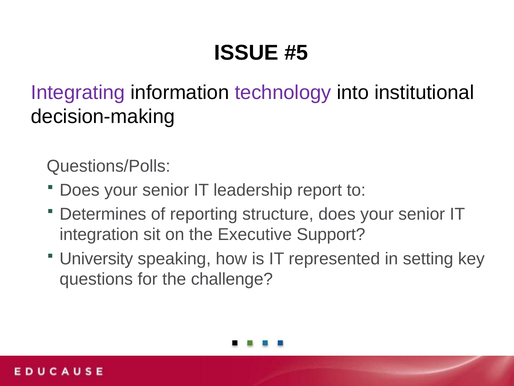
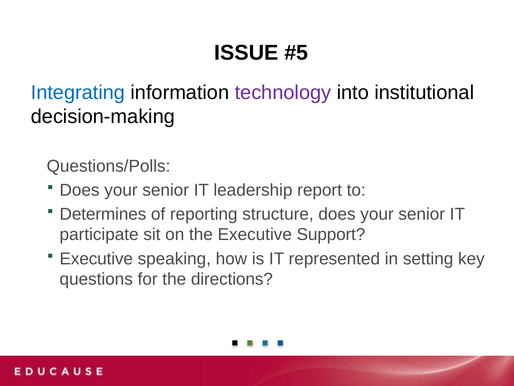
Integrating colour: purple -> blue (78, 92)
integration: integration -> participate (99, 234)
University: University -> Executive (96, 258)
challenge: challenge -> directions (232, 279)
